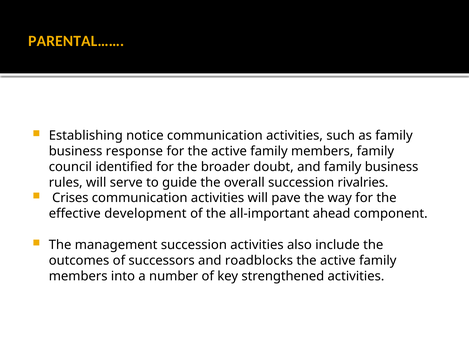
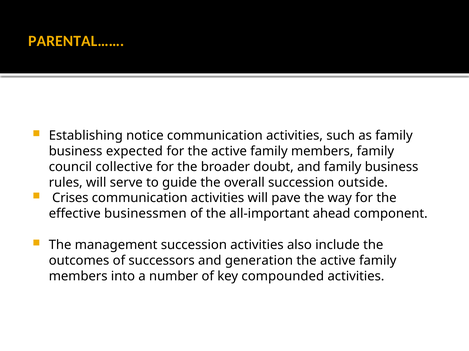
response: response -> expected (134, 151)
identified: identified -> collective (124, 167)
rivalries: rivalries -> outside (363, 183)
development: development -> businessmen (145, 214)
roadblocks: roadblocks -> generation (259, 261)
strengthened: strengthened -> compounded (283, 277)
